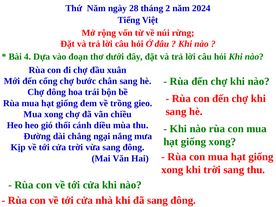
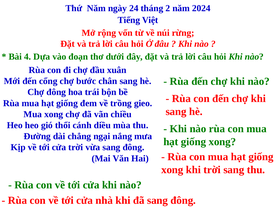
28: 28 -> 24 (134, 8)
